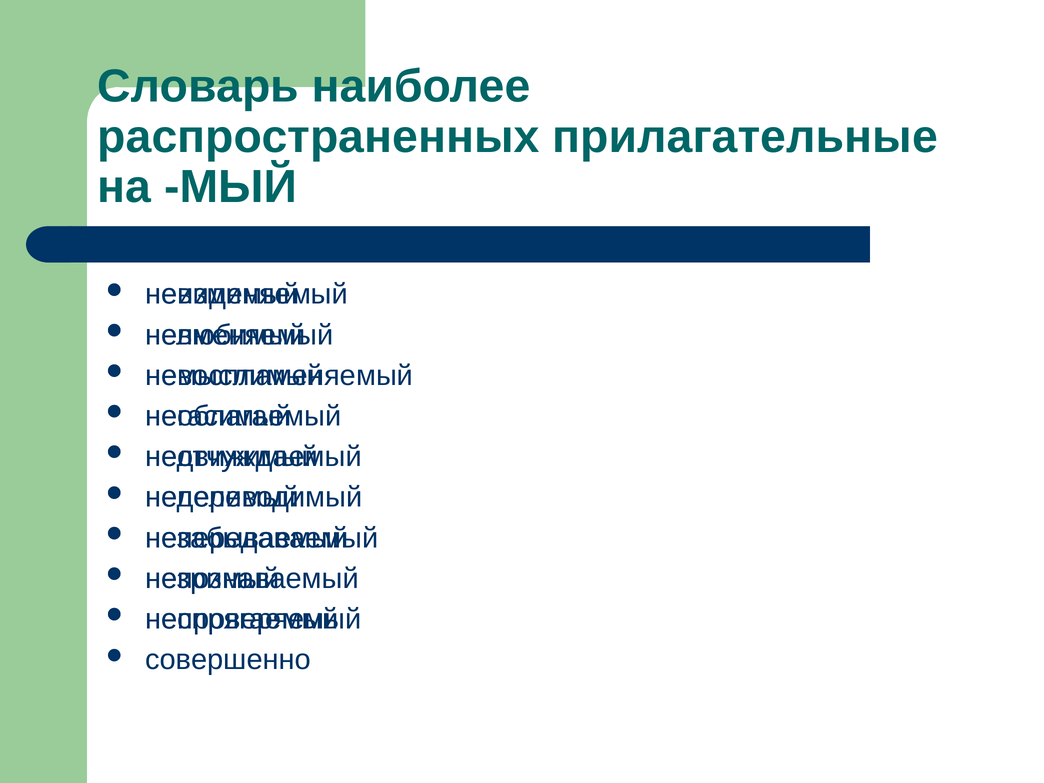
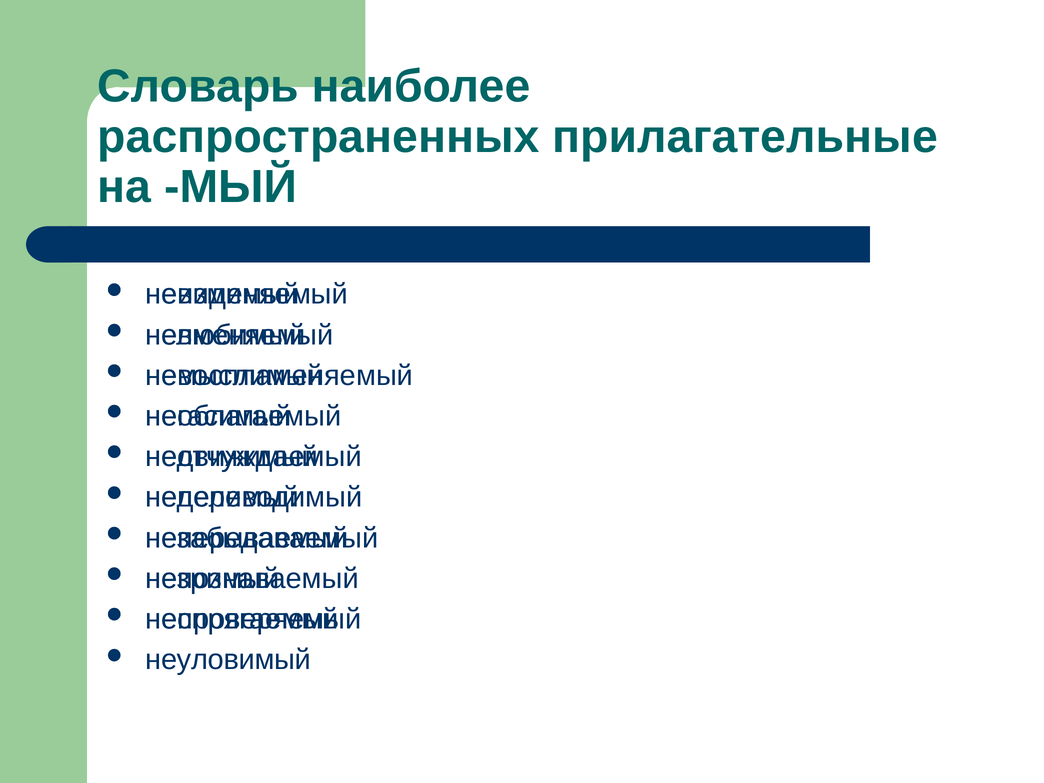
совершенно: совершенно -> неуловимый (228, 660)
